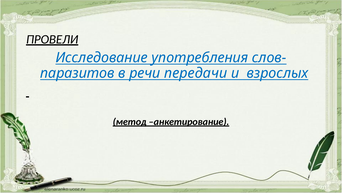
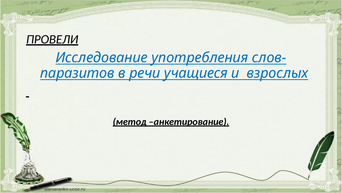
передачи: передачи -> учащиеся (196, 73)
